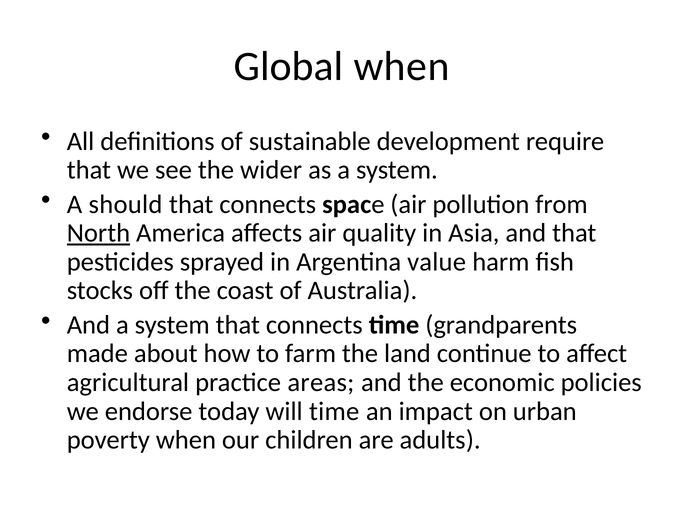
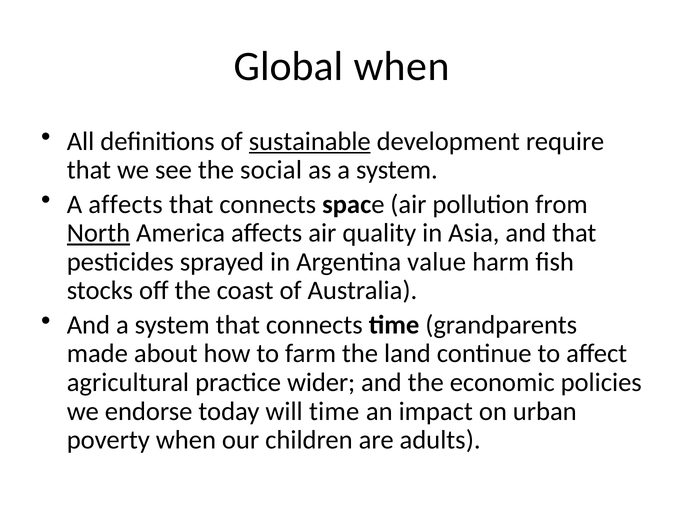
sustainable underline: none -> present (310, 141)
wider: wider -> social (271, 170)
A should: should -> affects (126, 204)
areas: areas -> wider (321, 382)
